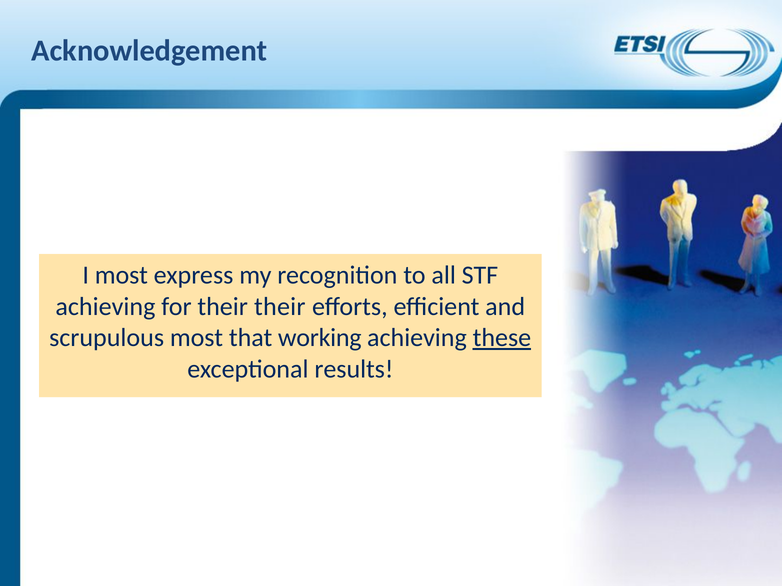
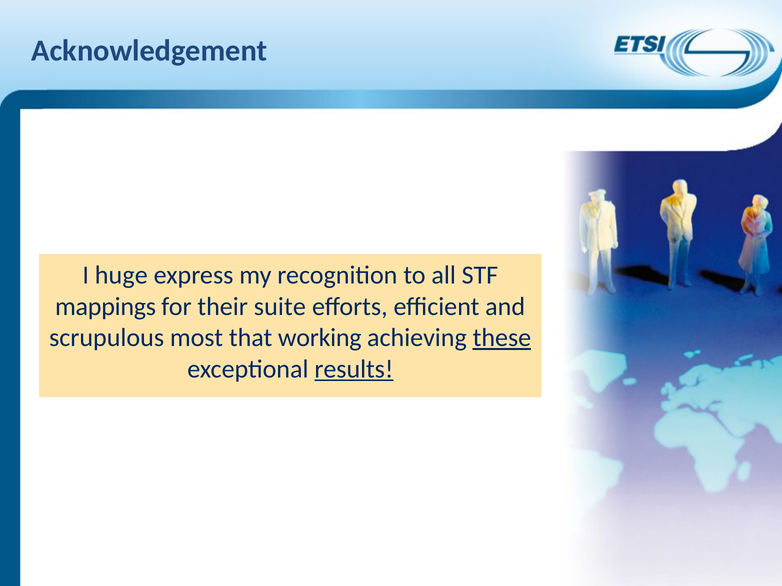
I most: most -> huge (121, 276)
achieving: achieving -> mappings (106, 307)
their their: their -> suite (280, 307)
results underline: none -> present (354, 369)
